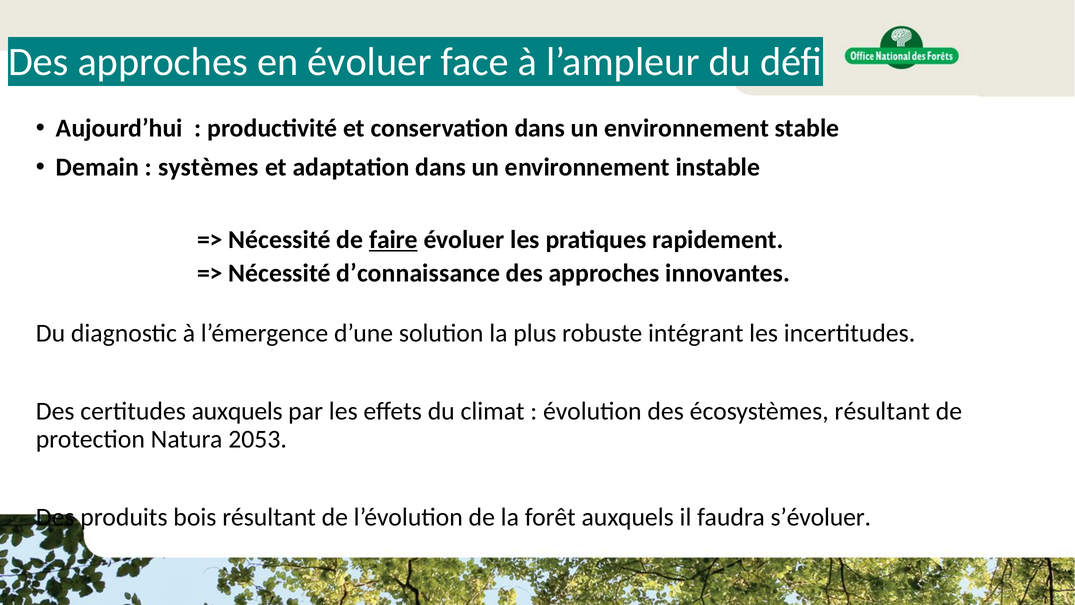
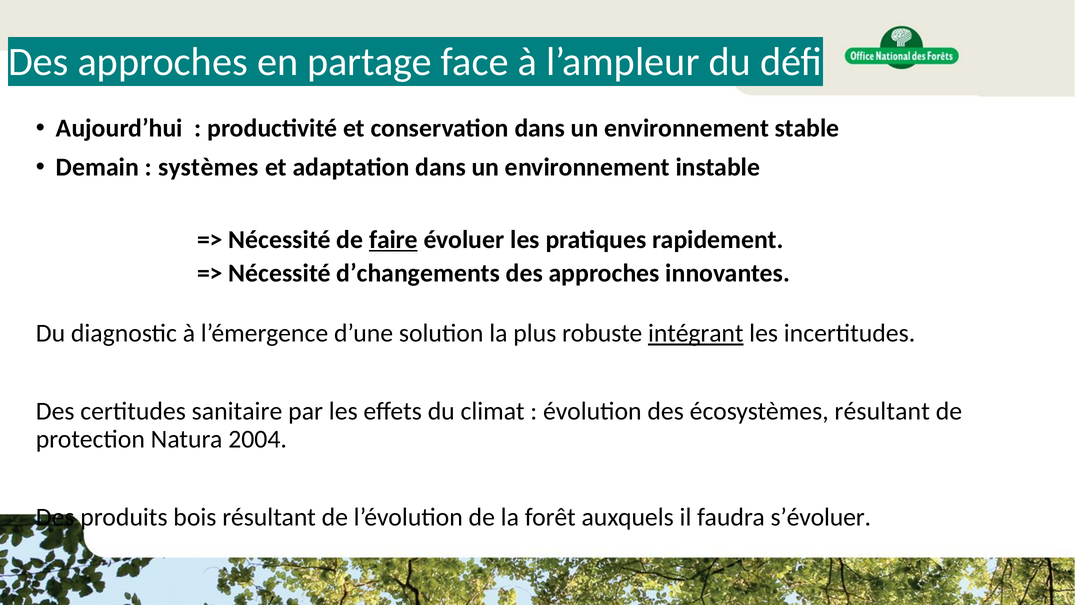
en évoluer: évoluer -> partage (370, 62)
d’connaissance: d’connaissance -> d’changements (418, 273)
intégrant underline: none -> present (696, 333)
certitudes auxquels: auxquels -> sanitaire (237, 411)
2053: 2053 -> 2004 (258, 439)
